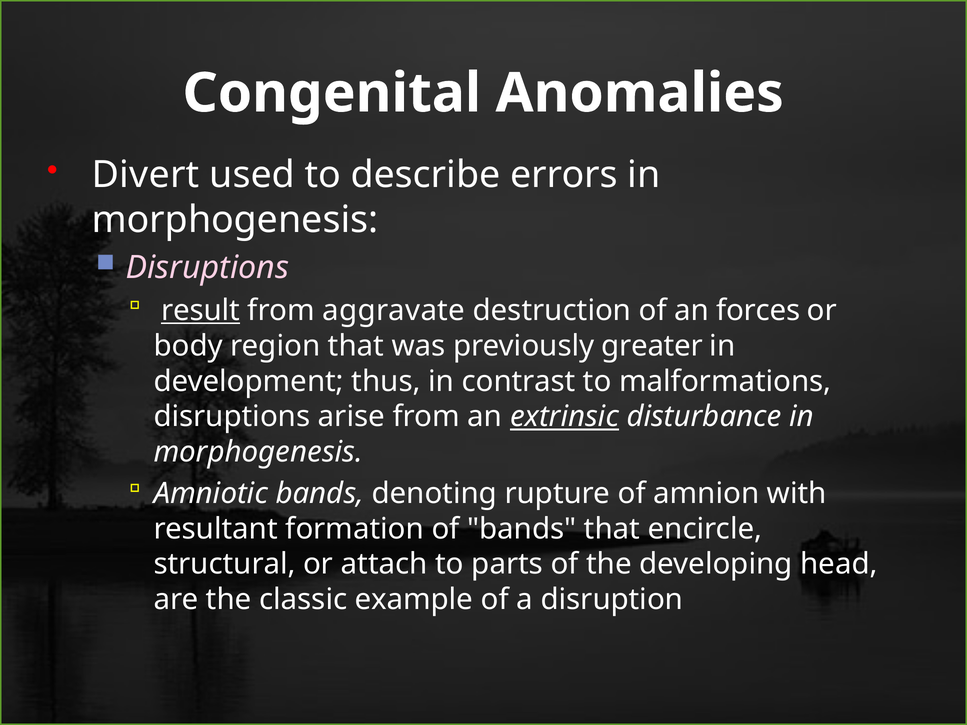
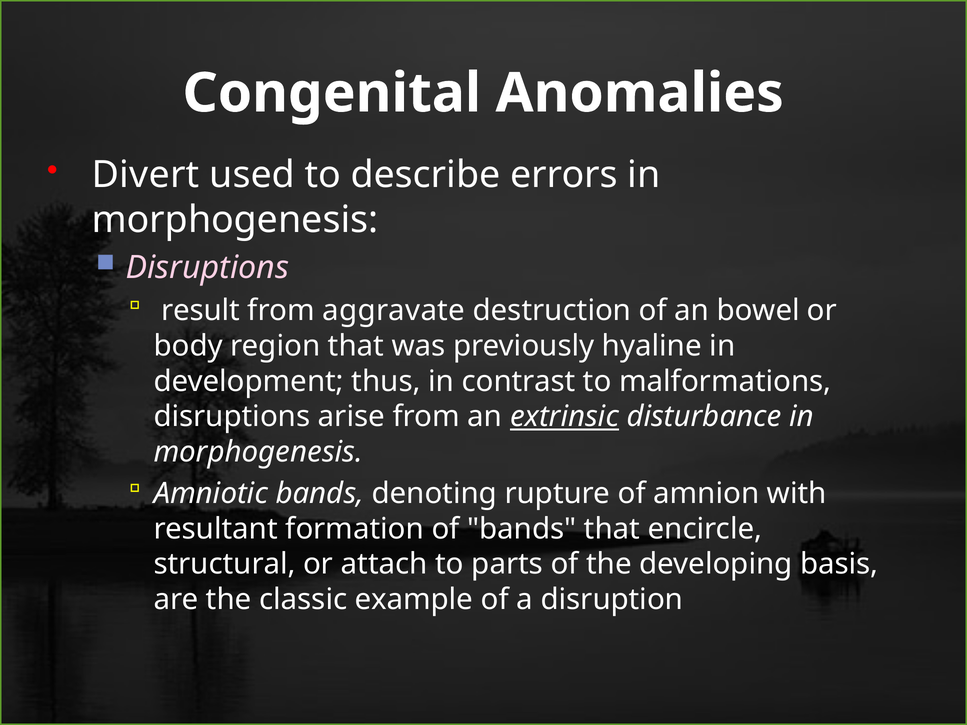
result underline: present -> none (201, 311)
forces: forces -> bowel (758, 311)
greater: greater -> hyaline (652, 346)
head: head -> basis (839, 564)
